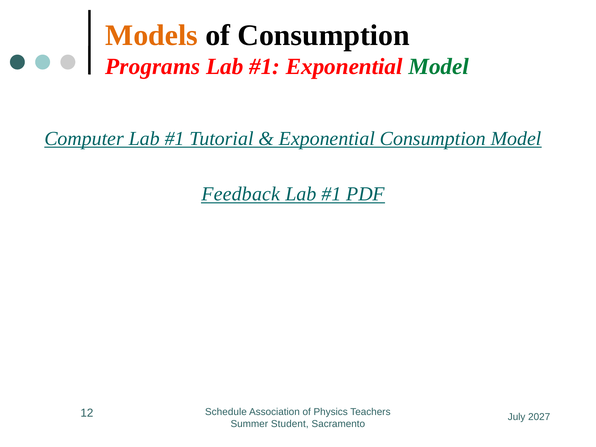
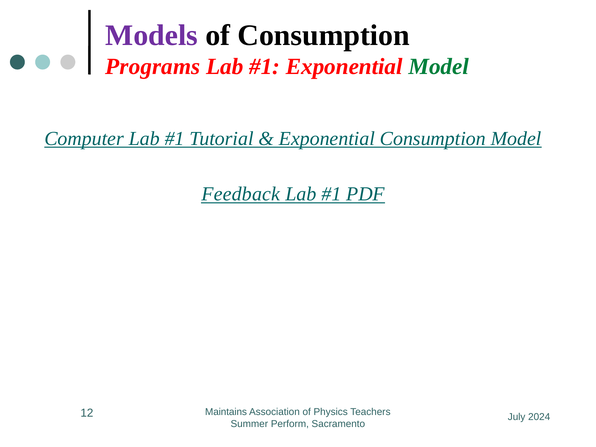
Models colour: orange -> purple (152, 35)
Schedule: Schedule -> Maintains (226, 412)
2027: 2027 -> 2024 (539, 417)
Student: Student -> Perform (290, 424)
